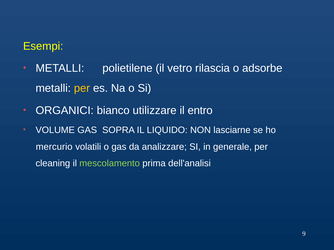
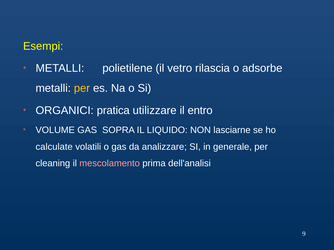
bianco: bianco -> pratica (113, 111)
mercurio: mercurio -> calculate (54, 147)
mescolamento colour: light green -> pink (110, 164)
